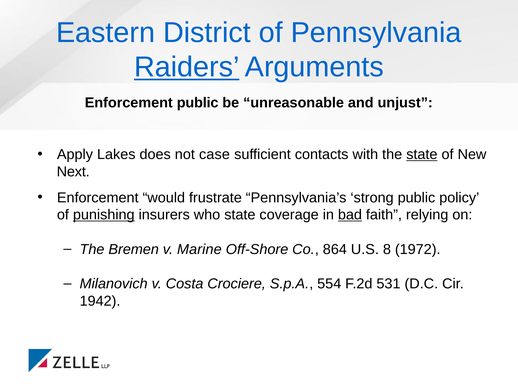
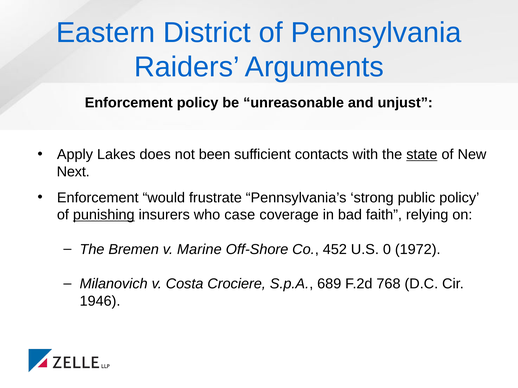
Raiders underline: present -> none (187, 67)
Enforcement public: public -> policy (198, 103)
case: case -> been (215, 155)
who state: state -> case (240, 215)
bad underline: present -> none (350, 215)
864: 864 -> 452 (335, 250)
8: 8 -> 0 (387, 250)
554: 554 -> 689 (329, 284)
531: 531 -> 768 (389, 284)
1942: 1942 -> 1946 (100, 302)
